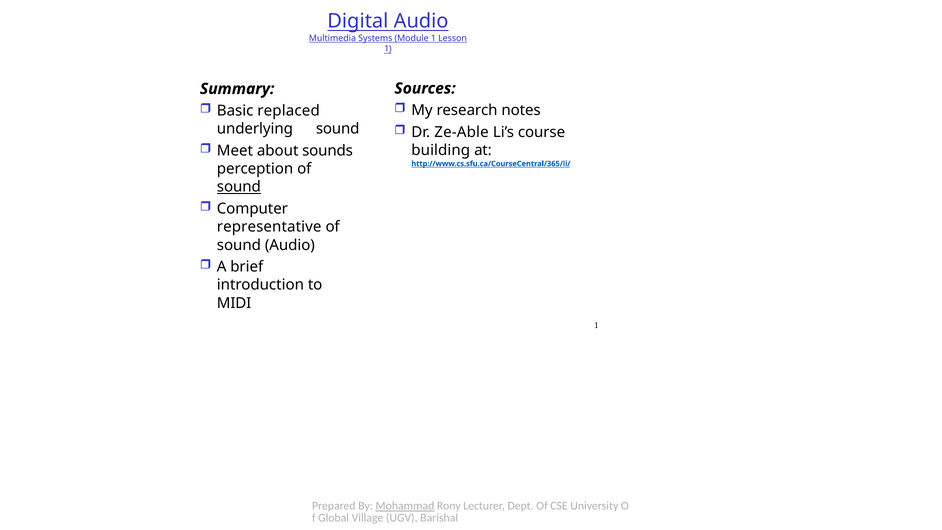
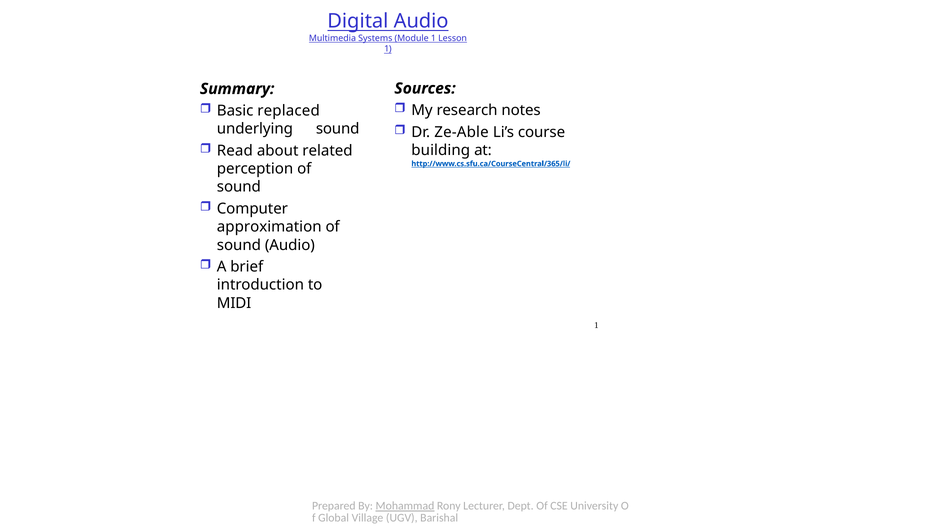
Meet: Meet -> Read (235, 151)
sounds: sounds -> related (327, 151)
sound underline: present -> none (239, 187)
representative: representative -> approximation (269, 227)
